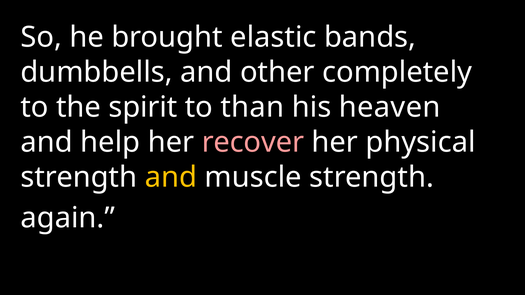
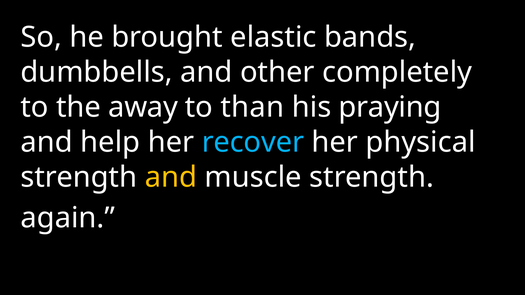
spirit: spirit -> away (143, 107)
heaven: heaven -> praying (390, 107)
recover colour: pink -> light blue (253, 142)
